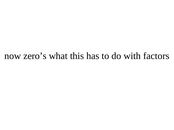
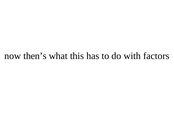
zero’s: zero’s -> then’s (35, 56)
